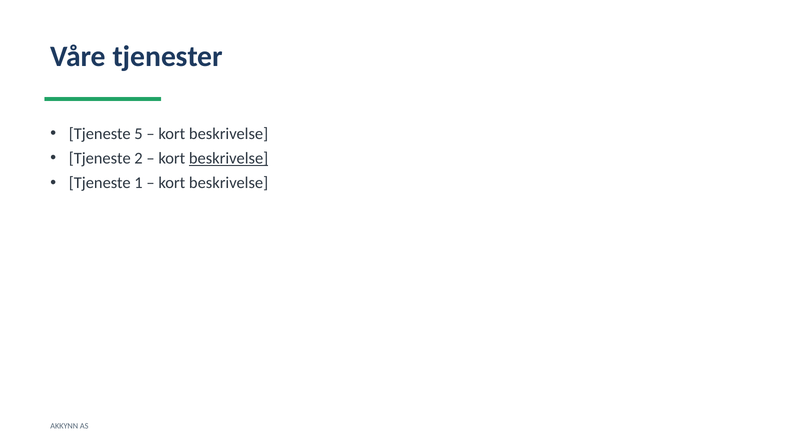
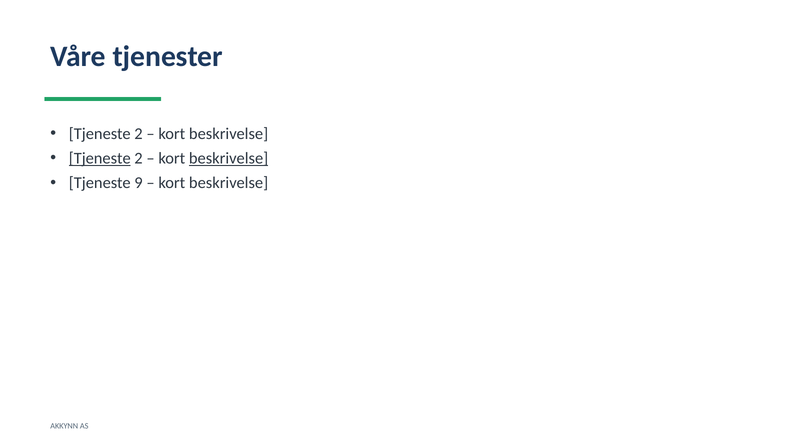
5: 5 -> 2 (139, 134)
Tjeneste underline: none -> present (100, 159)
1: 1 -> 9 (139, 183)
